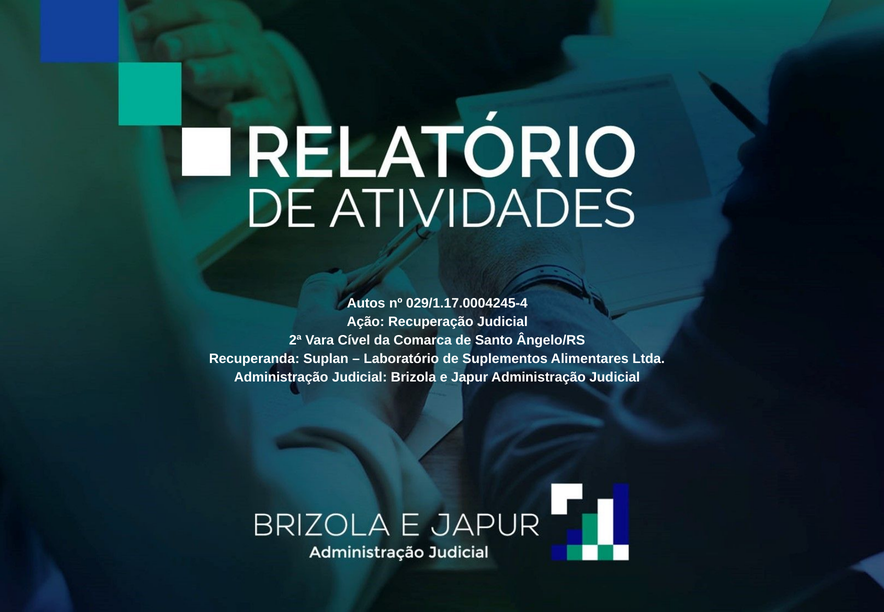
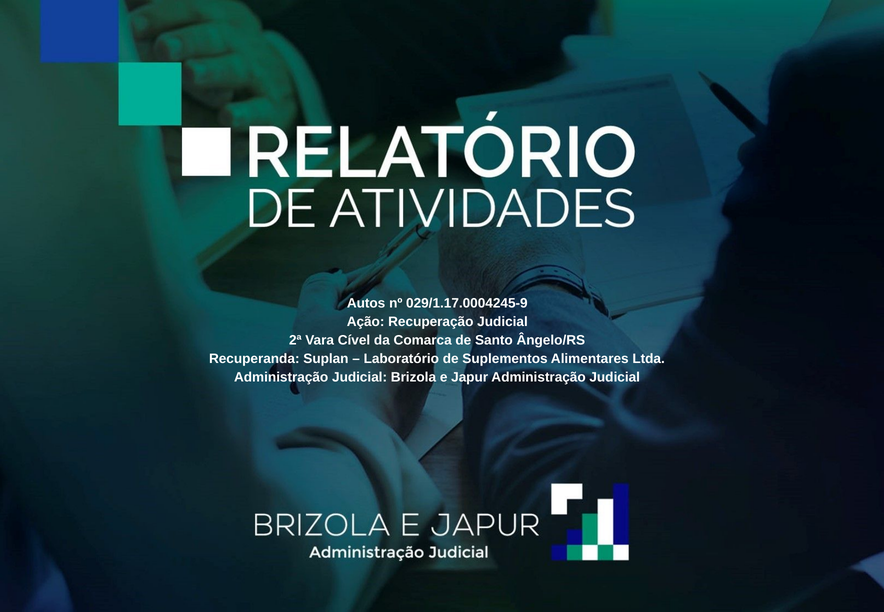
029/1.17.0004245-4: 029/1.17.0004245-4 -> 029/1.17.0004245-9 (467, 303)
